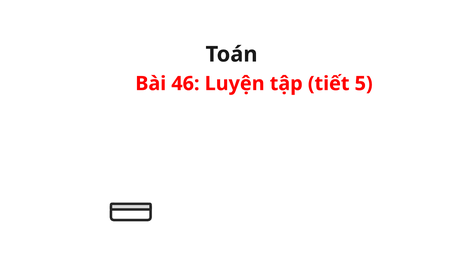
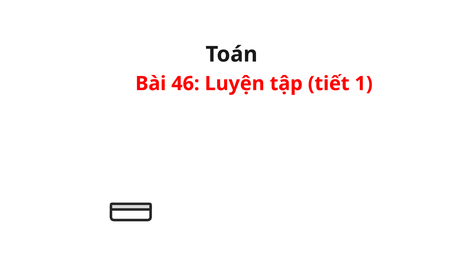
5: 5 -> 1 (364, 84)
